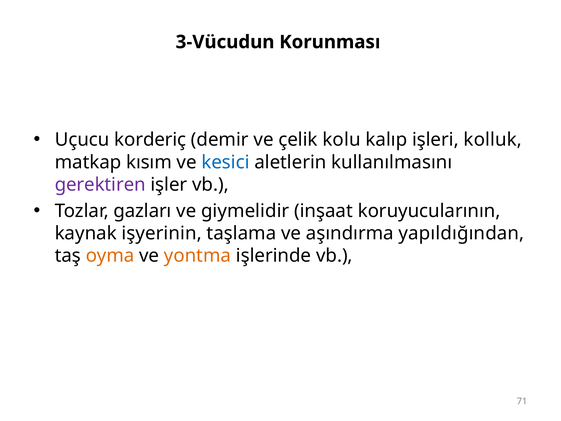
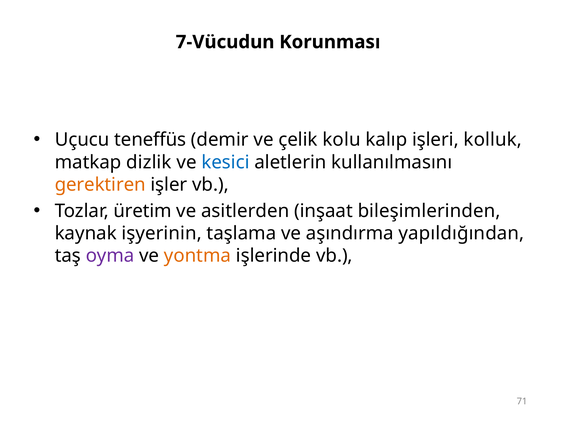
3-Vücudun: 3-Vücudun -> 7-Vücudun (225, 42)
korderiç: korderiç -> teneffüs (150, 140)
kısım: kısım -> dizlik (149, 162)
gerektiren colour: purple -> orange (100, 185)
gazları: gazları -> üretim (143, 211)
giymelidir: giymelidir -> asitlerden (245, 211)
koruyucularının: koruyucularının -> bileşimlerinden (429, 211)
oyma colour: orange -> purple (110, 256)
